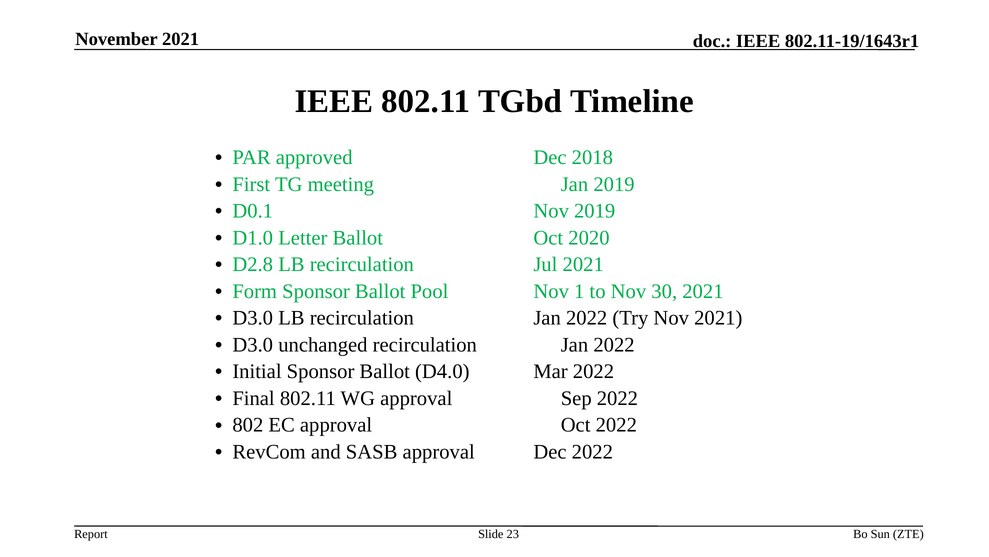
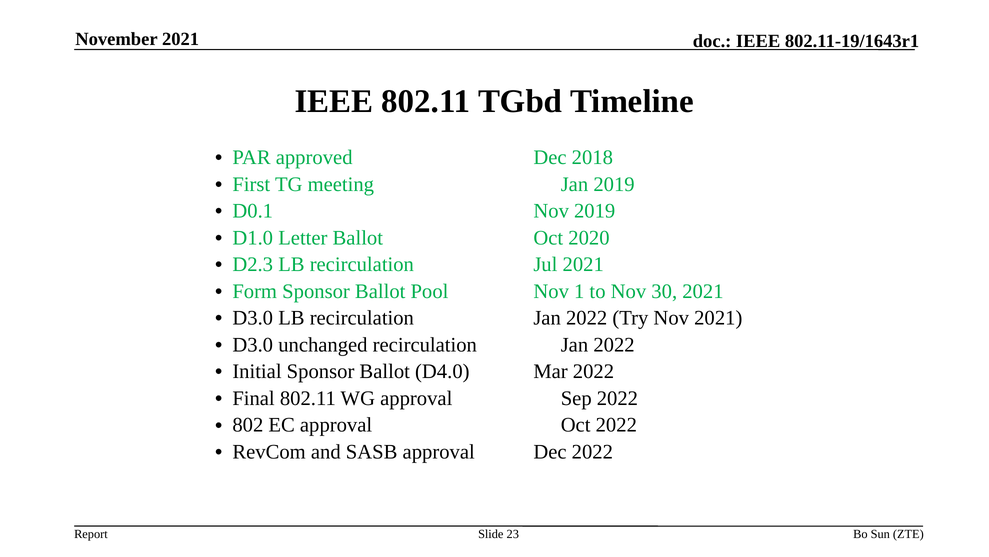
D2.8: D2.8 -> D2.3 (253, 264)
